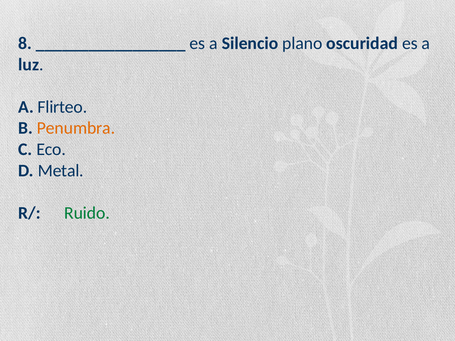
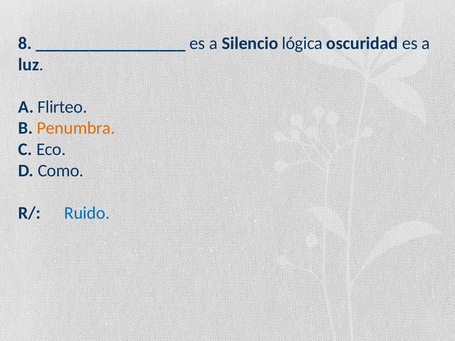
plano: plano -> lógica (302, 43)
Metal: Metal -> Como (61, 171)
Ruido colour: green -> blue (87, 213)
